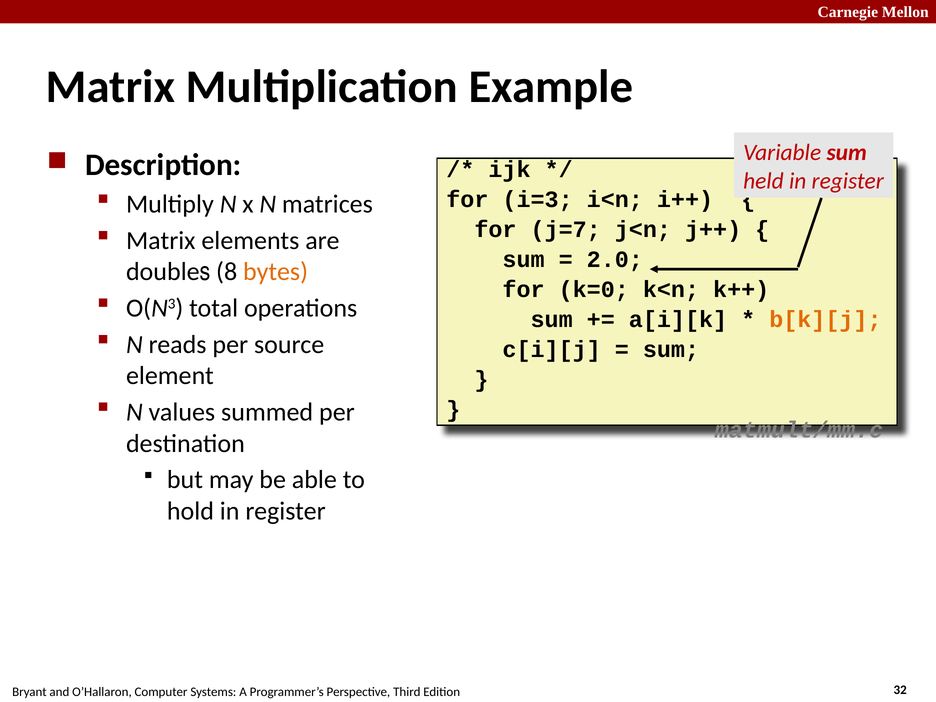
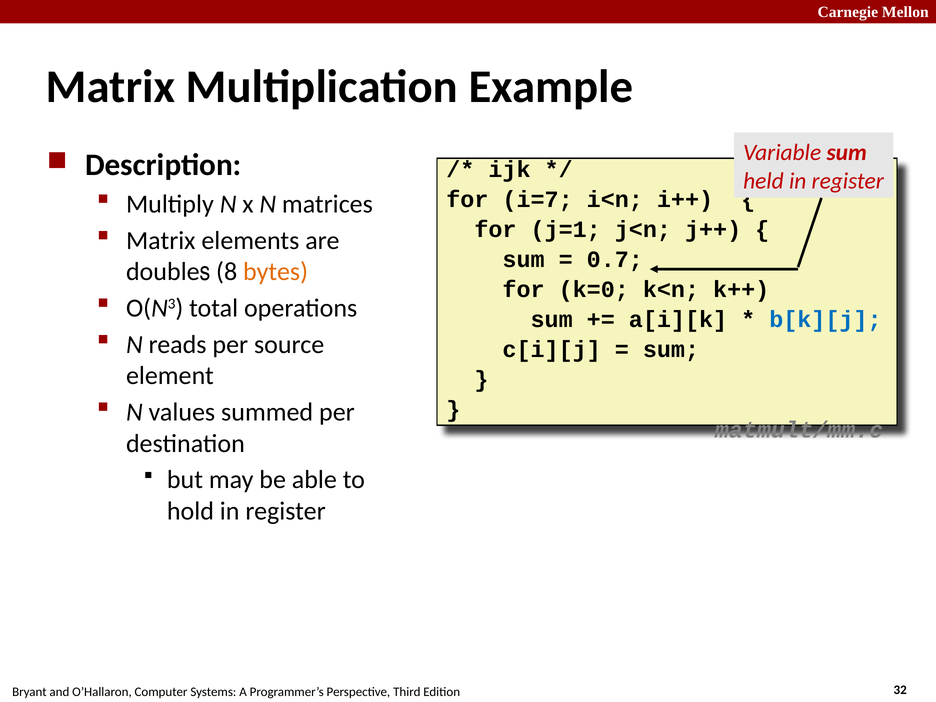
i=3: i=3 -> i=7 (538, 200)
j=7: j=7 -> j=1 (566, 230)
2.0: 2.0 -> 0.7 (615, 260)
b[k][j colour: orange -> blue (825, 319)
